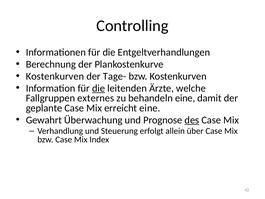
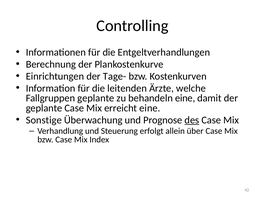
Kostenkurven: Kostenkurven -> Einrichtungen (55, 76)
die underline: present -> none (99, 88)
Fallgruppen externes: externes -> geplante (96, 98)
Gewahrt: Gewahrt -> Sonstige (44, 120)
